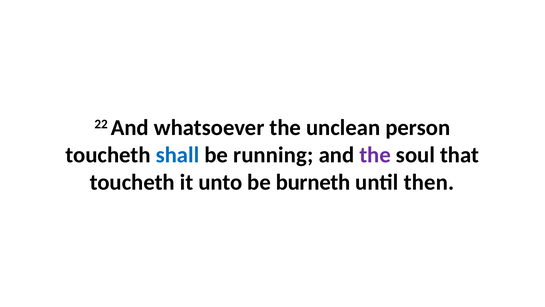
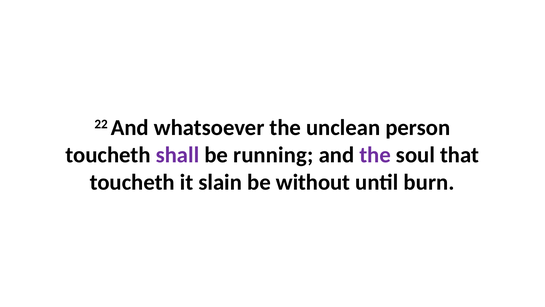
shall colour: blue -> purple (177, 155)
unto: unto -> slain (220, 182)
burneth: burneth -> without (313, 182)
then: then -> burn (429, 182)
